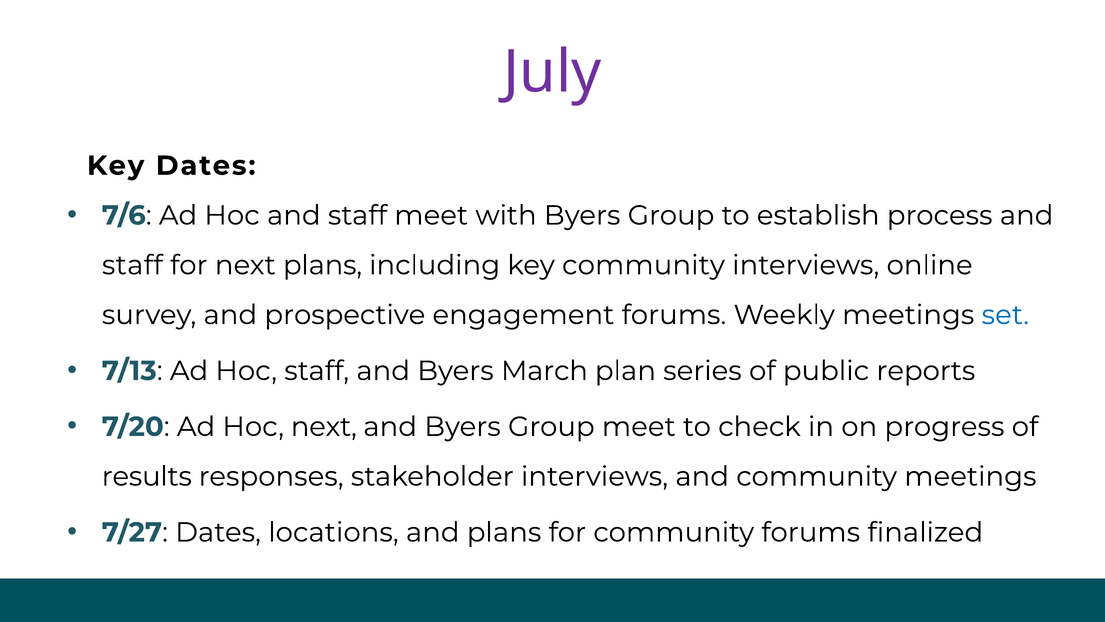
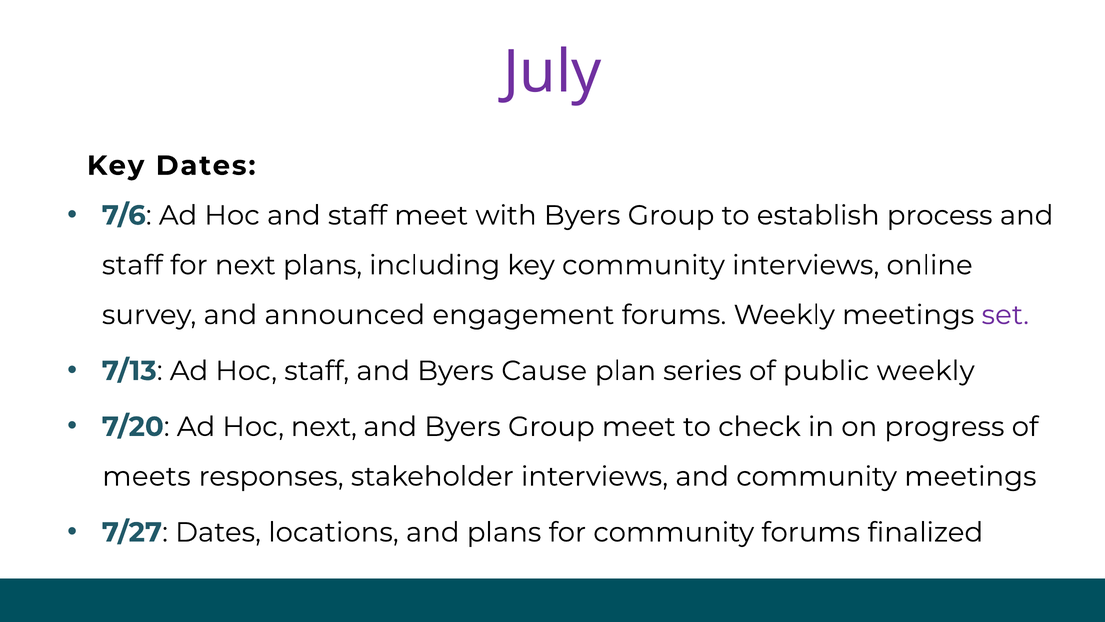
prospective: prospective -> announced (345, 315)
set colour: blue -> purple (1005, 315)
March: March -> Cause (544, 371)
public reports: reports -> weekly (926, 371)
results: results -> meets (147, 476)
